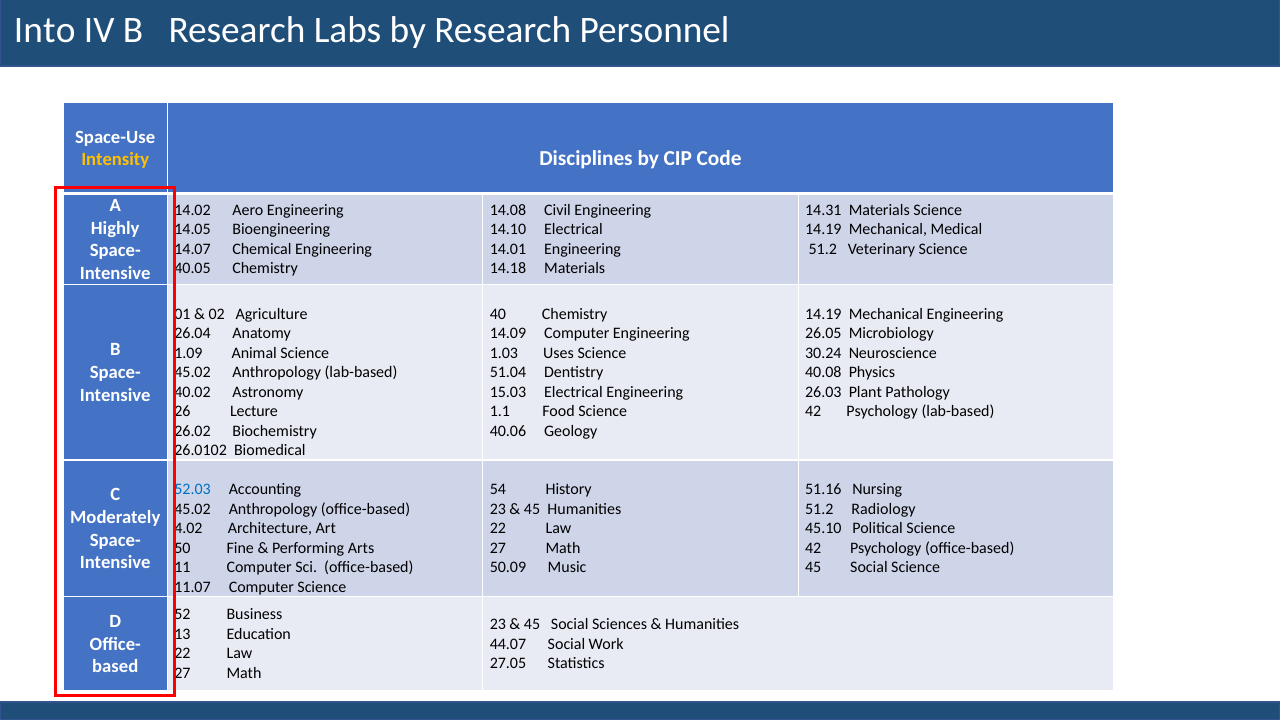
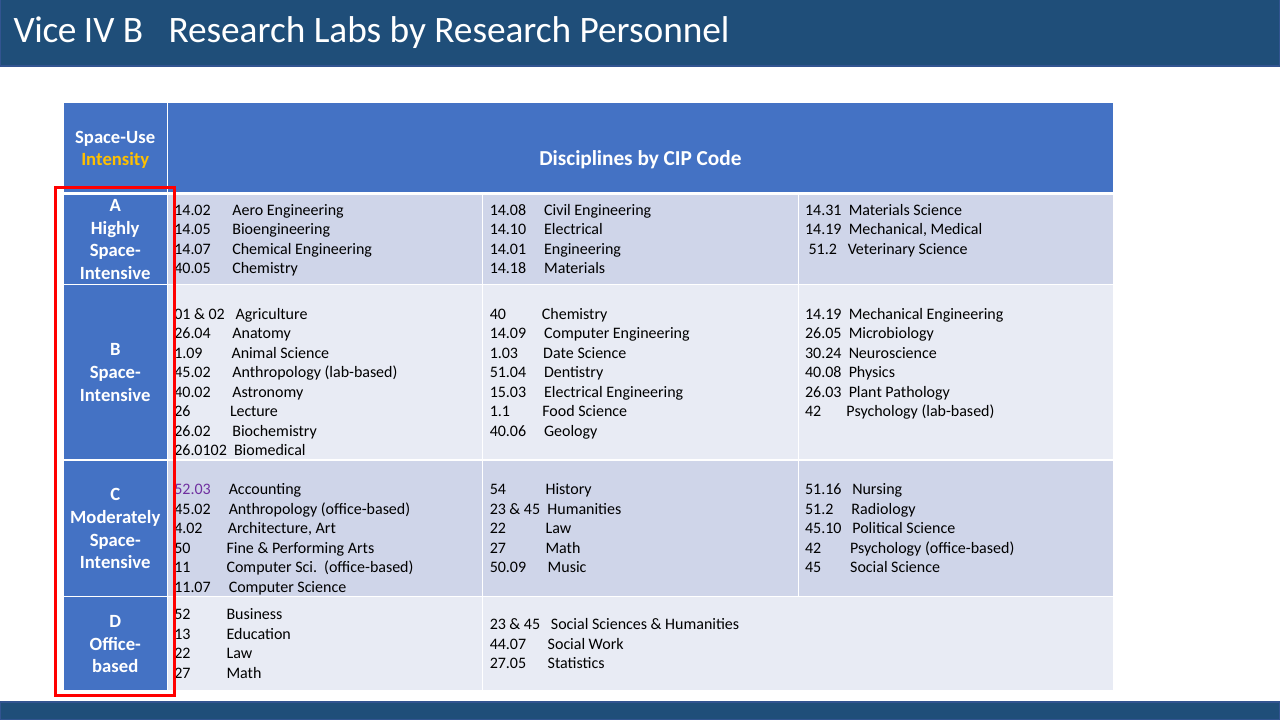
Into: Into -> Vice (45, 30)
Uses: Uses -> Date (559, 353)
52.03 colour: blue -> purple (193, 489)
